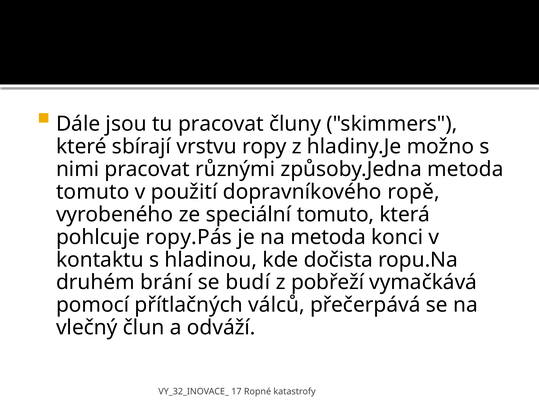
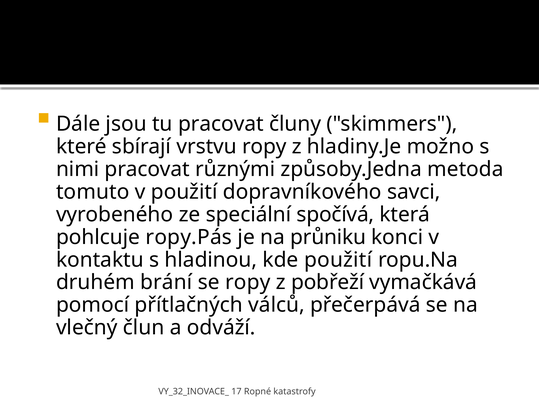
ropě: ropě -> savci (414, 192)
speciální tomuto: tomuto -> spočívá (335, 215)
na metoda: metoda -> průniku (328, 237)
kde dočista: dočista -> použití (338, 260)
se budí: budí -> ropy (248, 283)
